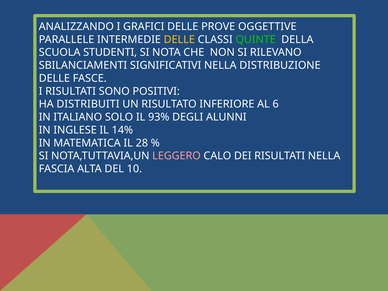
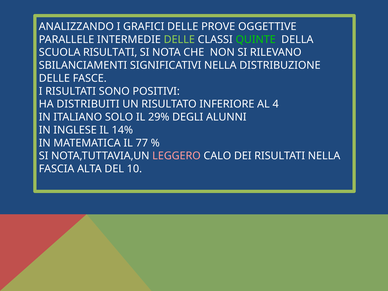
DELLE colour: yellow -> light green (179, 39)
SCUOLA STUDENTI: STUDENTI -> RISULTATI (110, 52)
6: 6 -> 4 (276, 104)
93%: 93% -> 29% (159, 117)
28: 28 -> 77 (142, 143)
